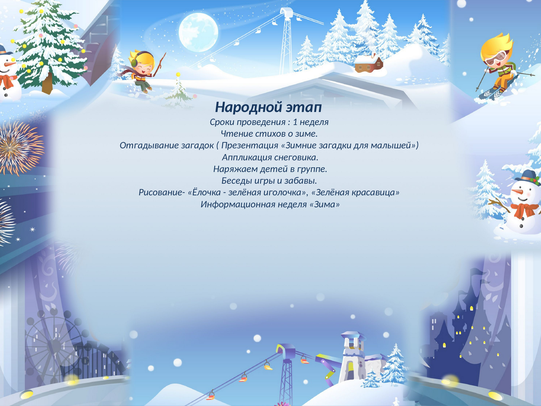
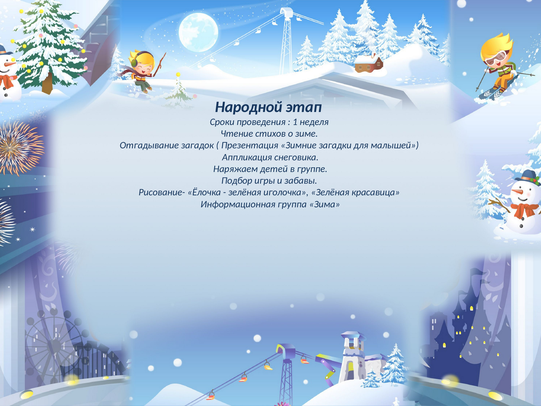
Беседы: Беседы -> Подбор (237, 181)
Информационная неделя: неделя -> группа (292, 204)
